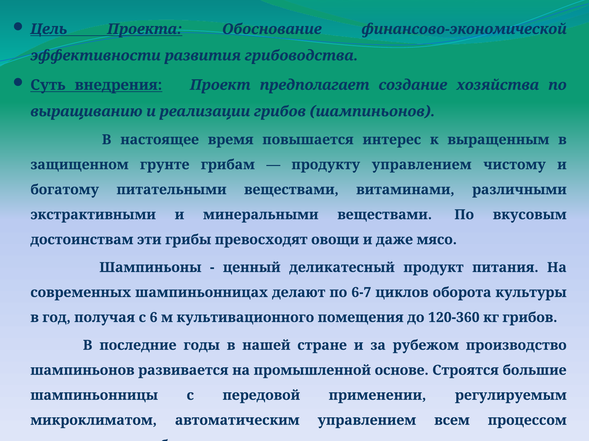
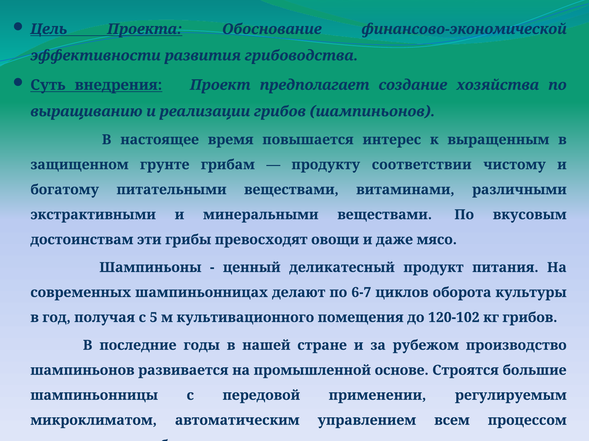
продукту управлением: управлением -> соответствии (422, 165)
6: 6 -> 5 (154, 318)
120-360: 120-360 -> 120-102 (454, 318)
